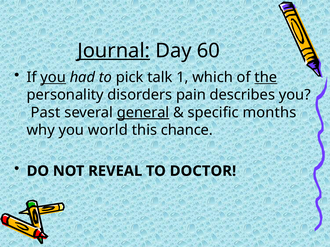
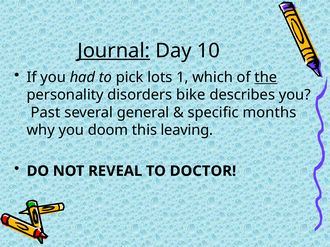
60: 60 -> 10 (208, 51)
you underline: present -> none (53, 77)
talk: talk -> lots (160, 77)
pain: pain -> bike (191, 95)
general underline: present -> none (143, 113)
world: world -> doom (108, 130)
chance: chance -> leaving (187, 130)
